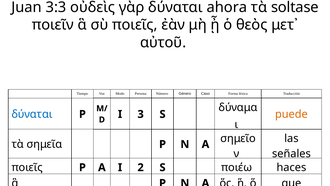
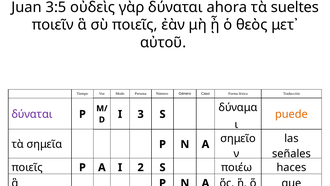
3:3: 3:3 -> 3:5 (56, 7)
soltase: soltase -> sueltes (295, 7)
δύναται colour: blue -> purple (32, 114)
